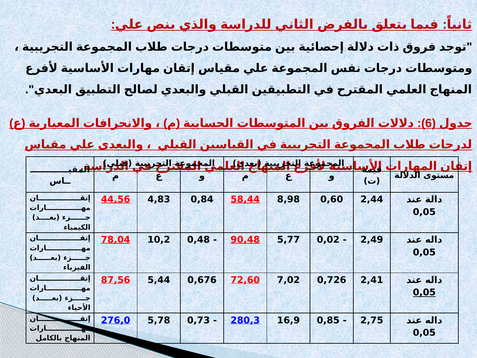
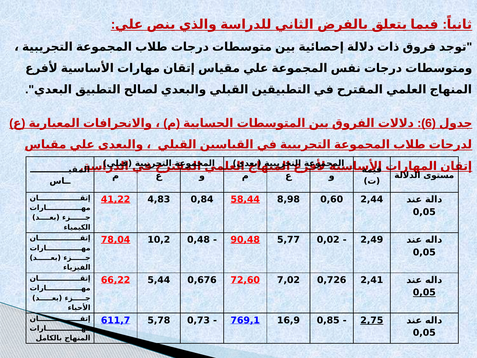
44,56: 44,56 -> 41,22 (116, 199)
87,56: 87,56 -> 66,22 (116, 280)
276,0: 276,0 -> 611,7 (116, 320)
280,3: 280,3 -> 769,1 (245, 320)
2,75 underline: none -> present (372, 320)
